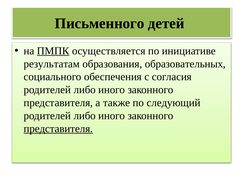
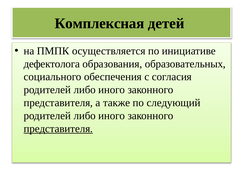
Письменного: Письменного -> Комплексная (100, 24)
ПМПК underline: present -> none (53, 51)
результатам: результатам -> дефектолога (52, 64)
